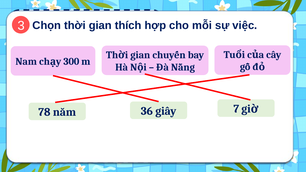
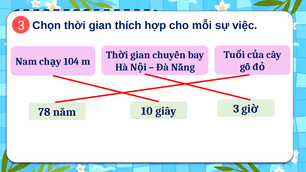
300: 300 -> 104 (71, 62)
36: 36 -> 10 (147, 111)
7: 7 -> 3 (236, 109)
